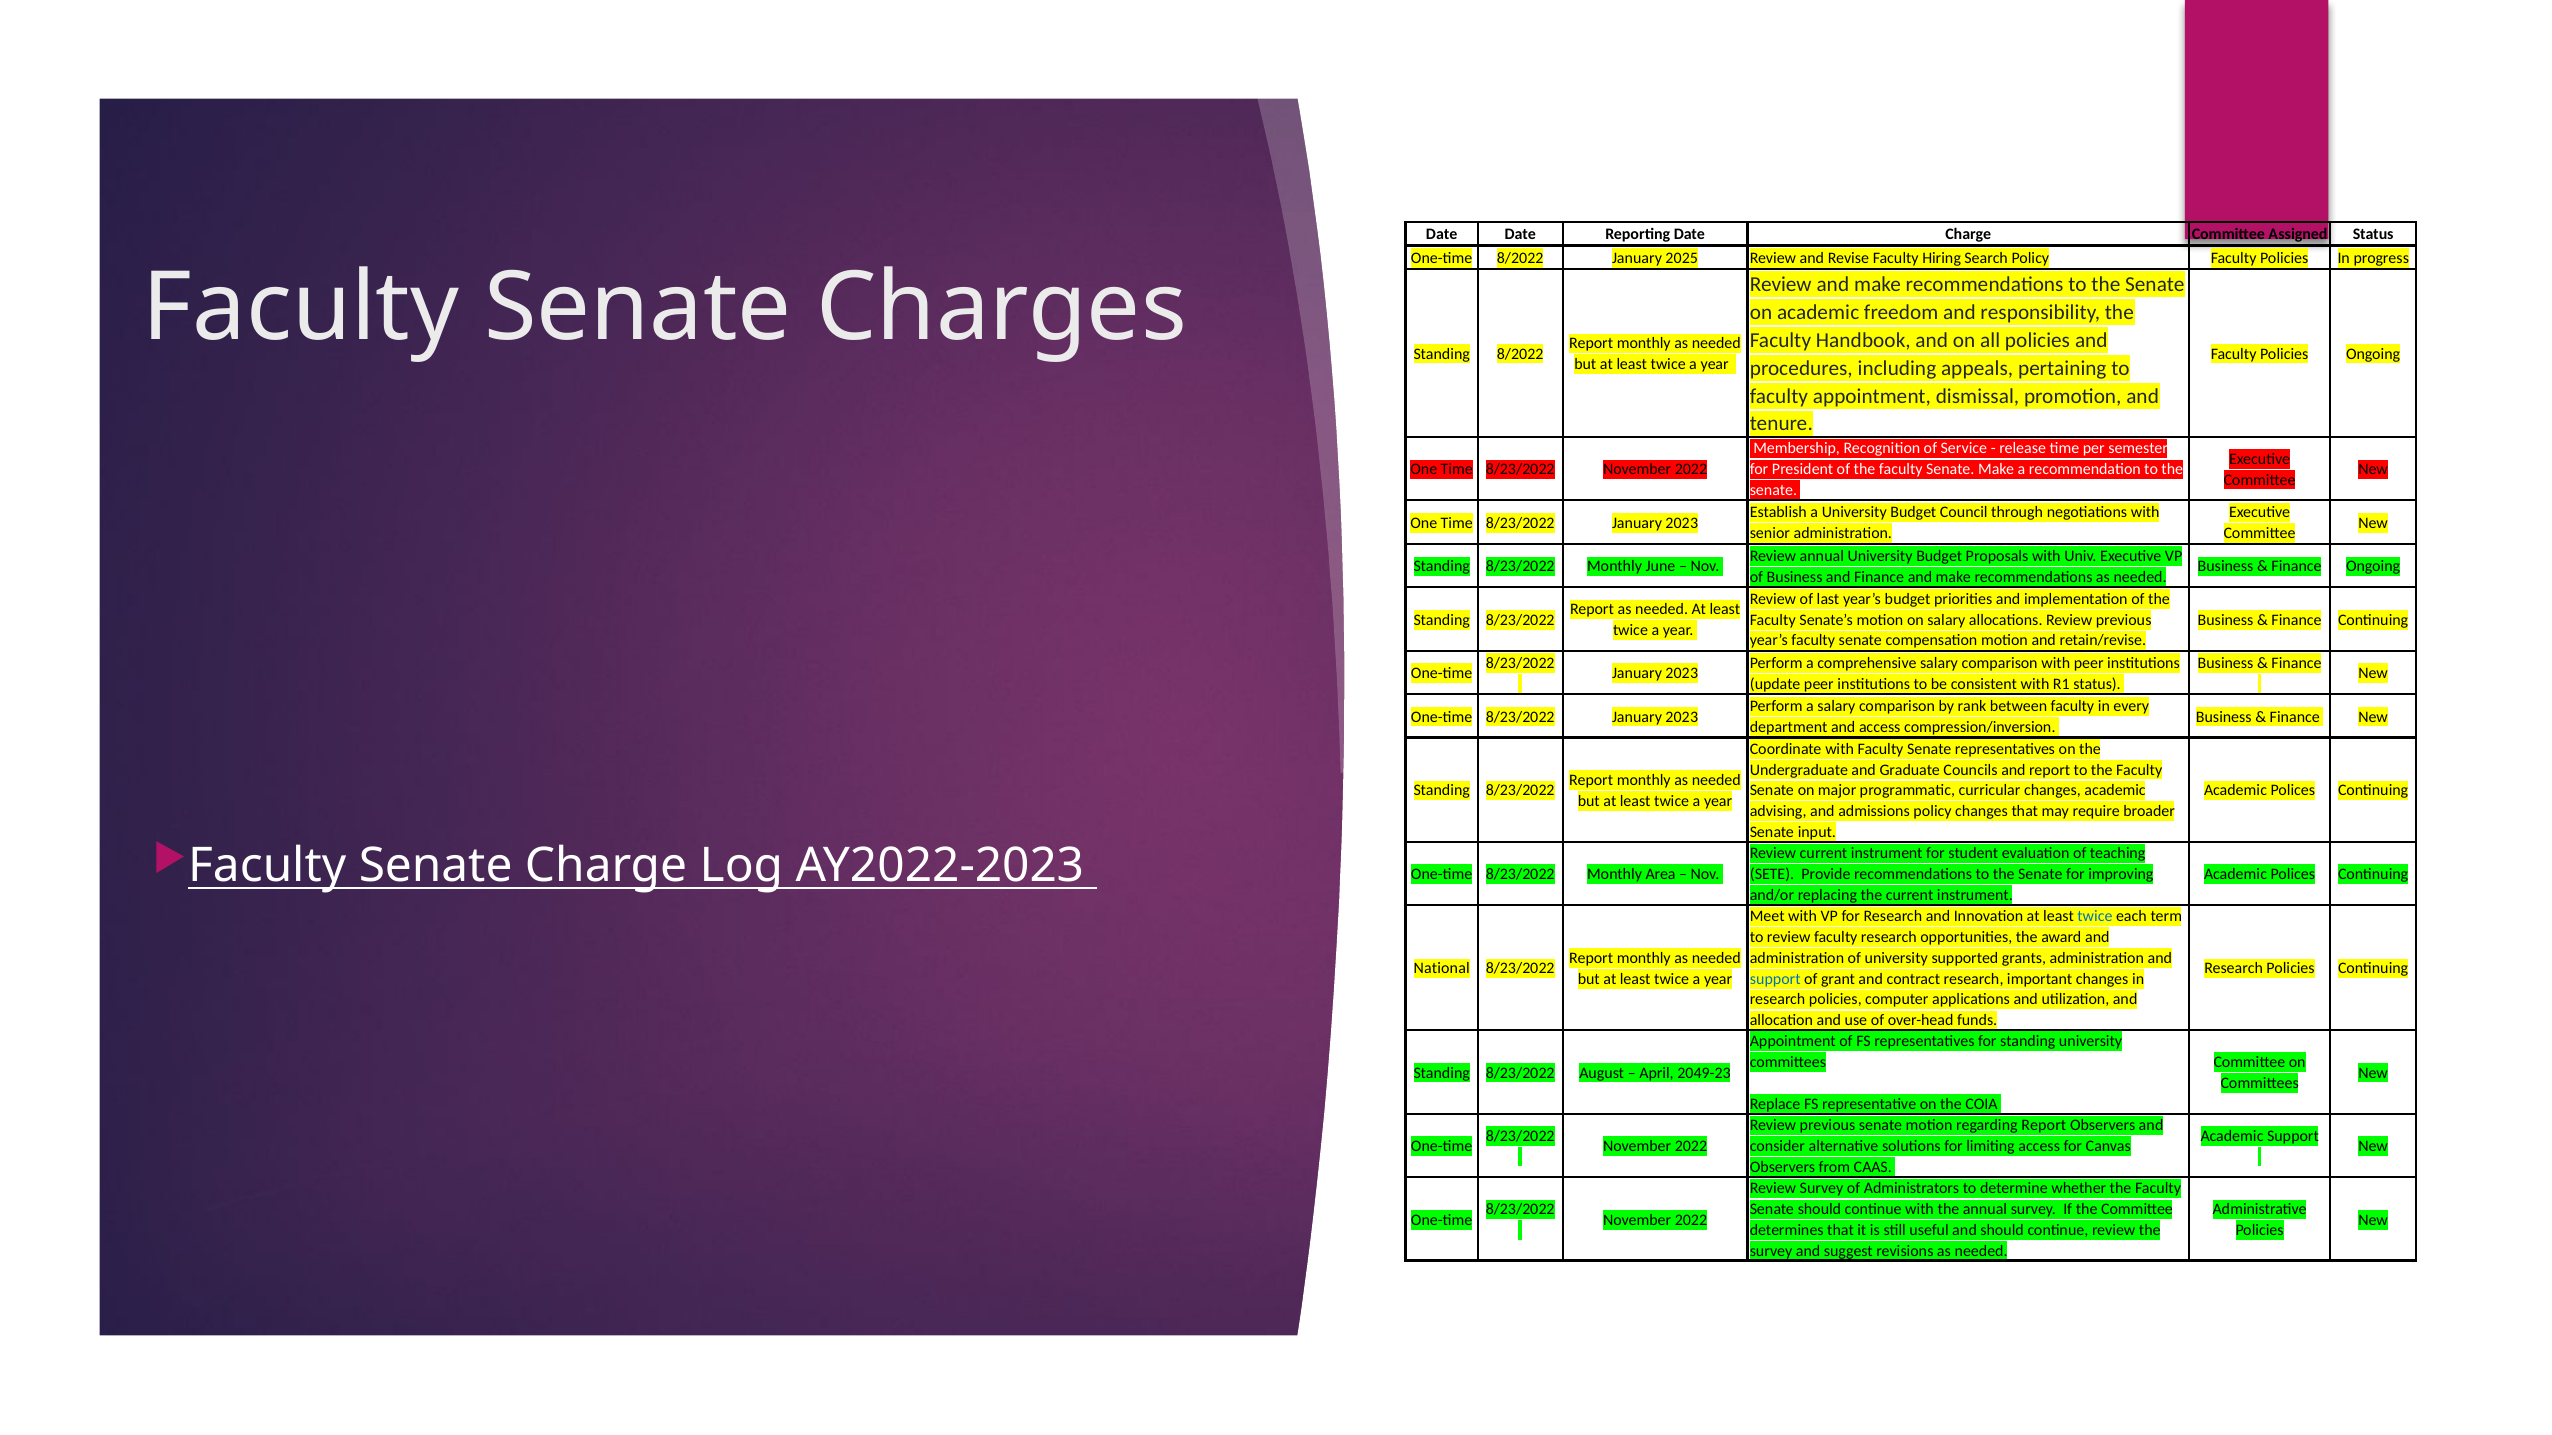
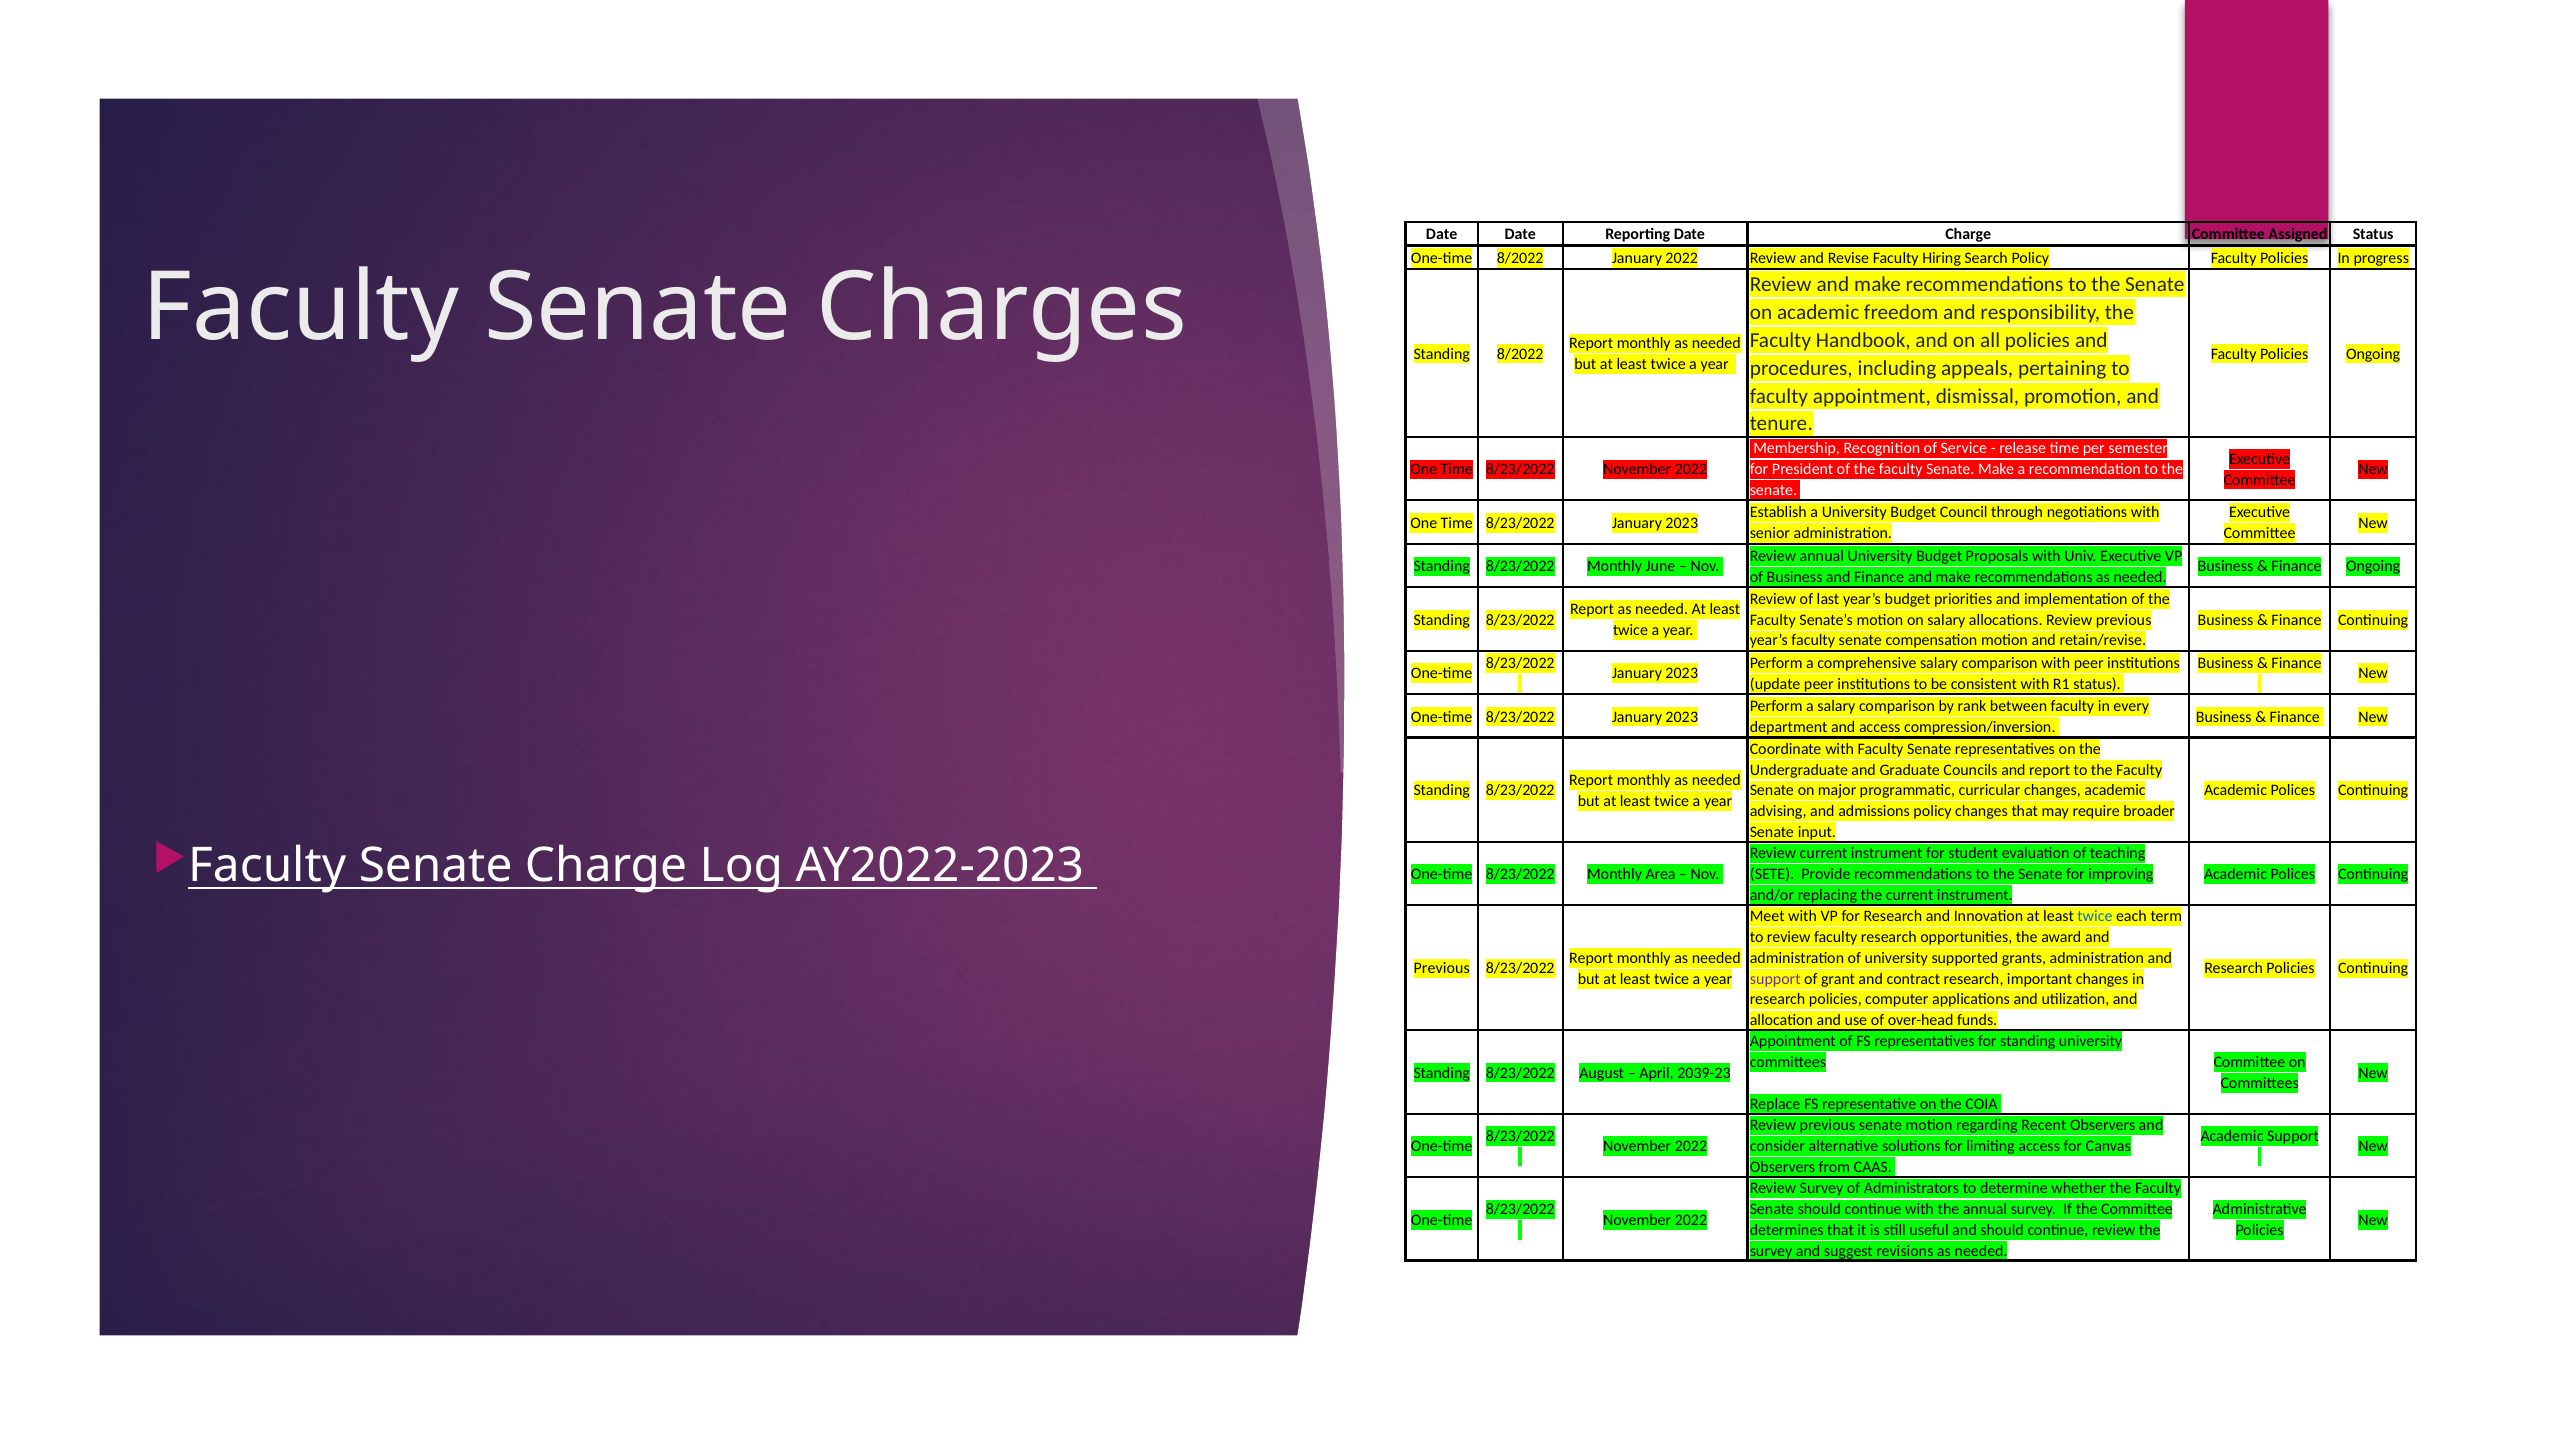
January 2025: 2025 -> 2022 (1682, 258)
National: National -> Previous (1442, 969)
support colour: blue -> purple (1775, 979)
2049-23: 2049-23 -> 2039-23 (1704, 1073)
regarding Report: Report -> Recent (2044, 1126)
